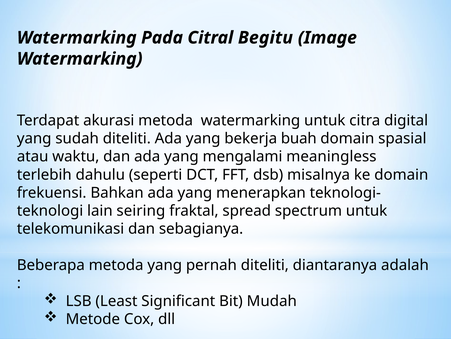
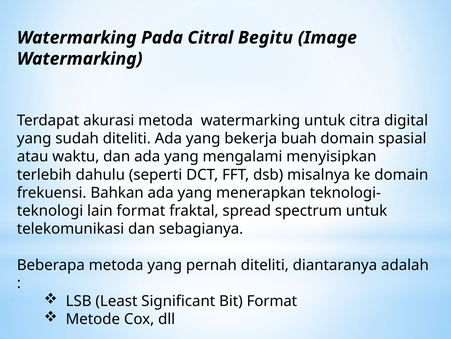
meaningless: meaningless -> menyisipkan (331, 156)
lain seiring: seiring -> format (141, 210)
Bit Mudah: Mudah -> Format (272, 301)
